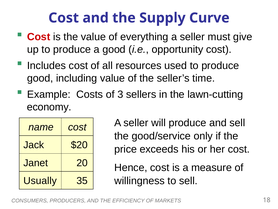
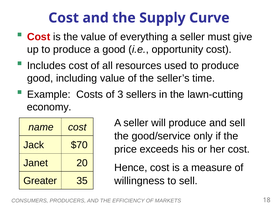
$20: $20 -> $70 (79, 145)
Usually: Usually -> Greater (40, 180)
